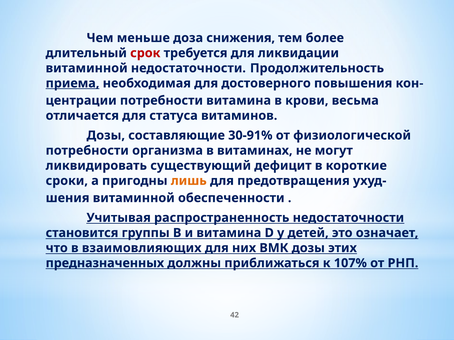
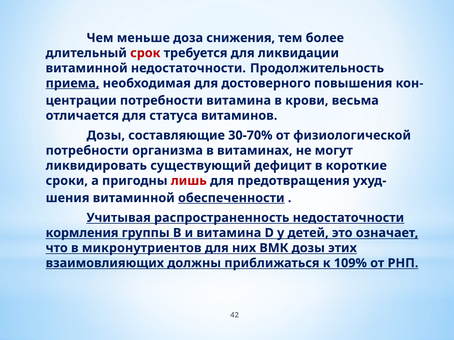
30-91%: 30-91% -> 30-70% (250, 136)
лишь colour: orange -> red (189, 181)
обеспеченности underline: none -> present (231, 198)
становится: становится -> кормления (82, 233)
взаимовлияющих: взаимовлияющих -> микронутриентов (142, 248)
предназначенных: предназначенных -> взаимовлияющих (105, 263)
107%: 107% -> 109% (350, 263)
